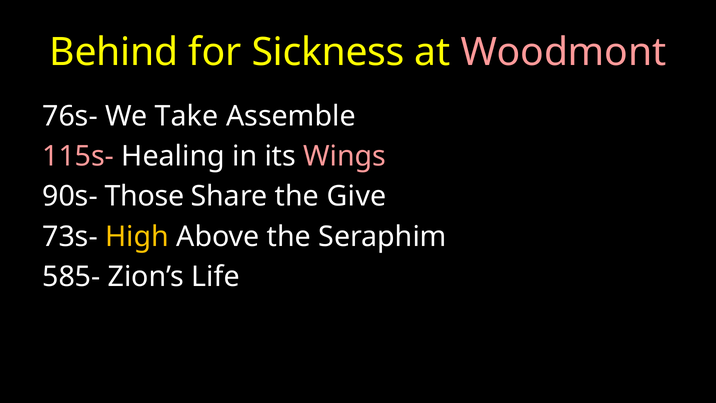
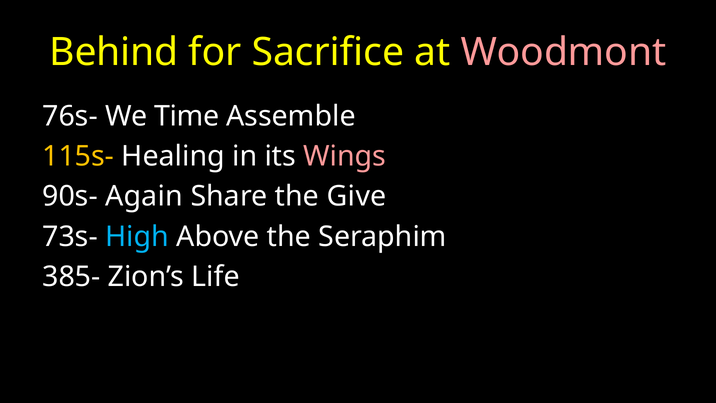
Sickness: Sickness -> Sacrifice (328, 52)
Take: Take -> Time (187, 116)
115s- colour: pink -> yellow (78, 156)
Those: Those -> Again (144, 196)
High colour: yellow -> light blue (137, 236)
585-: 585- -> 385- (71, 277)
